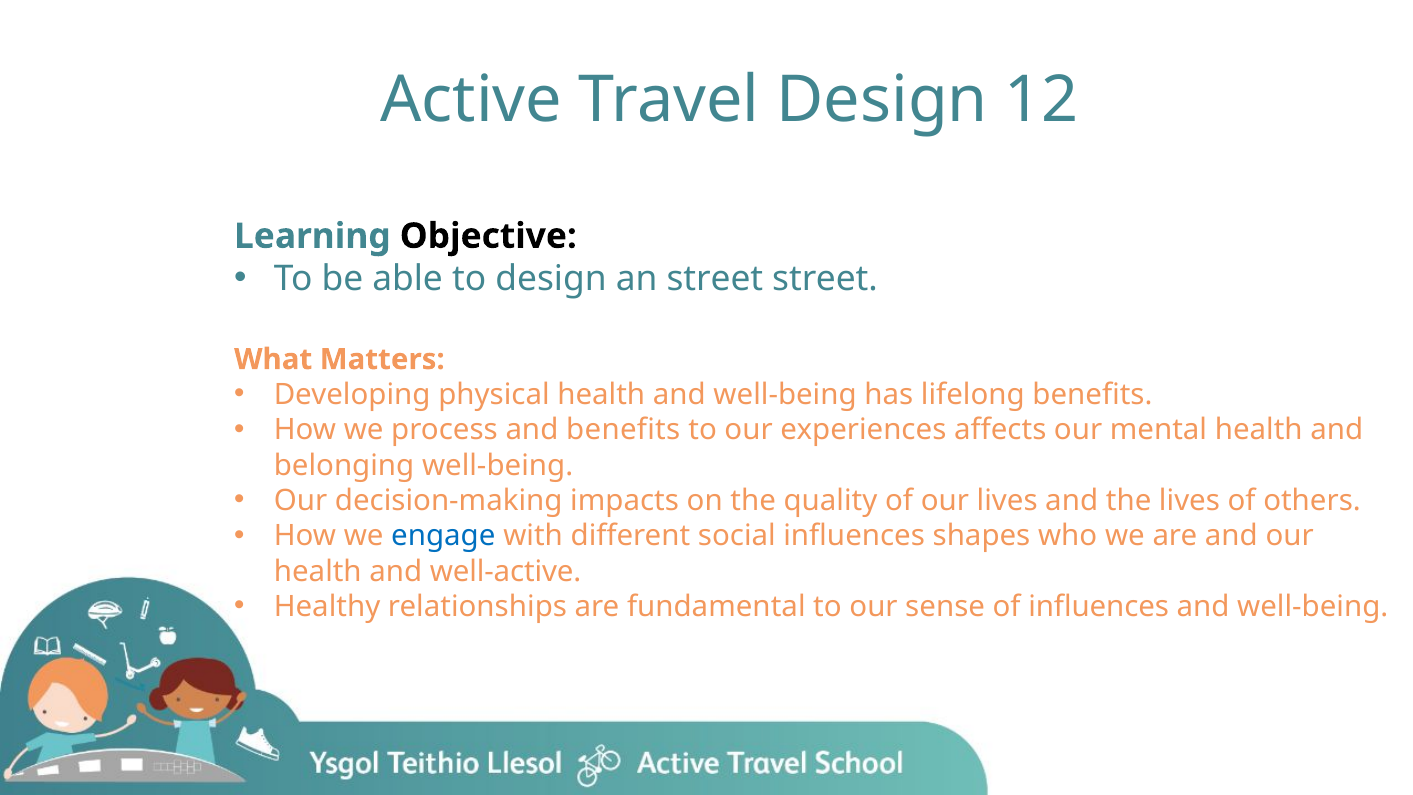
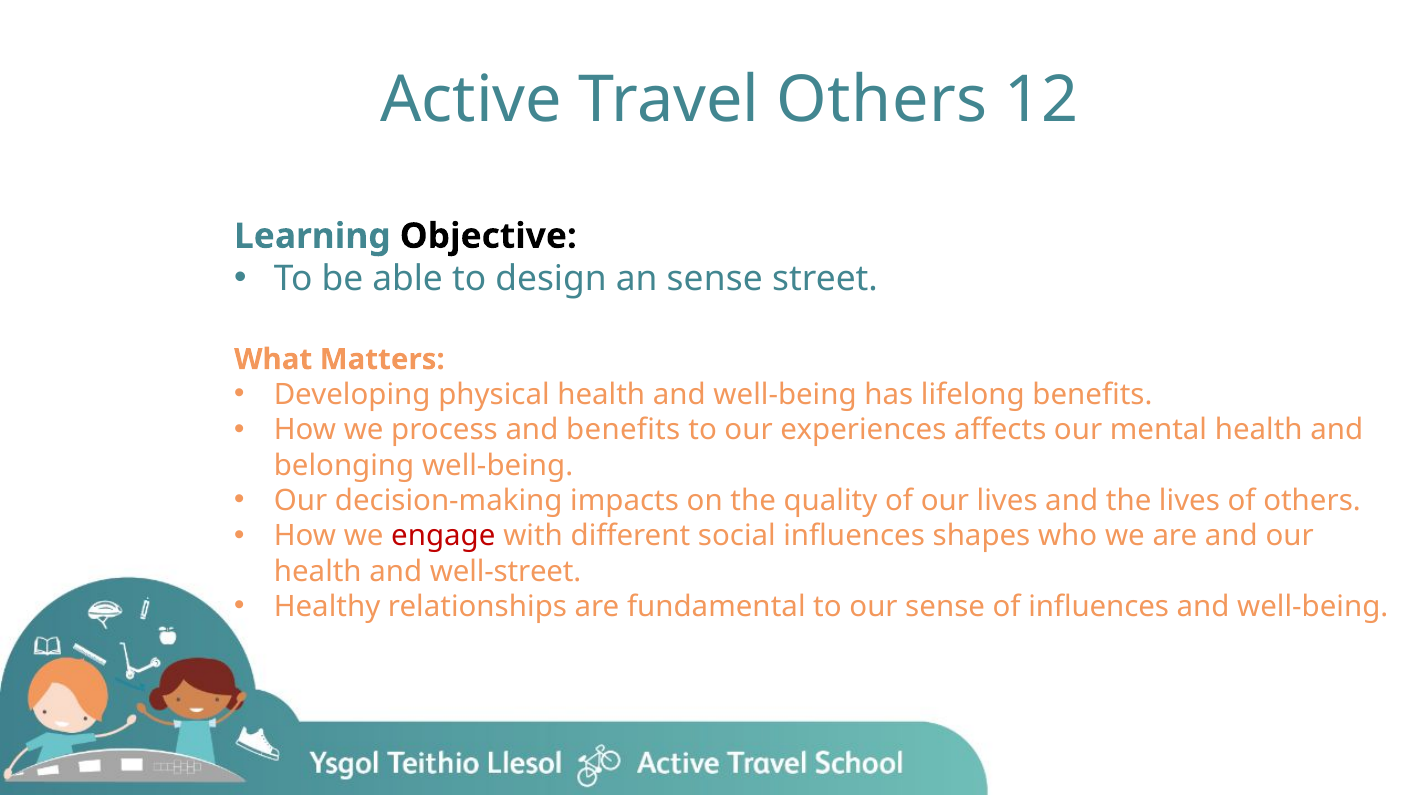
Travel Design: Design -> Others (882, 101)
an street: street -> sense (715, 278)
engage colour: blue -> red (443, 536)
well-active: well-active -> well-street (506, 571)
